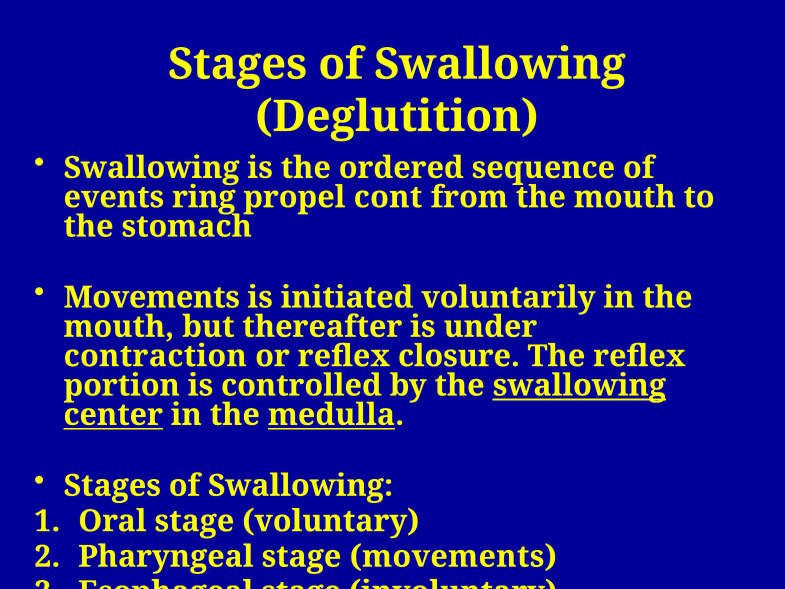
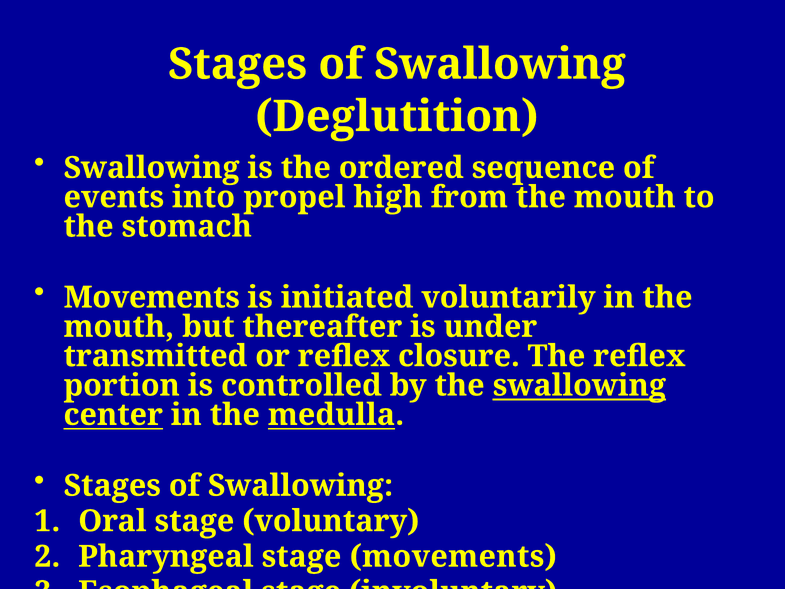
ring: ring -> into (204, 197)
cont: cont -> high (388, 197)
contraction: contraction -> transmitted (155, 356)
